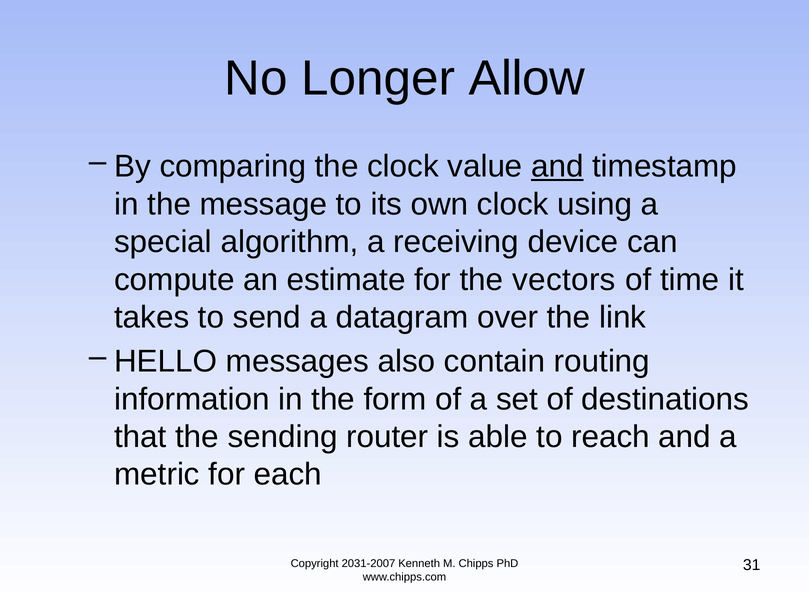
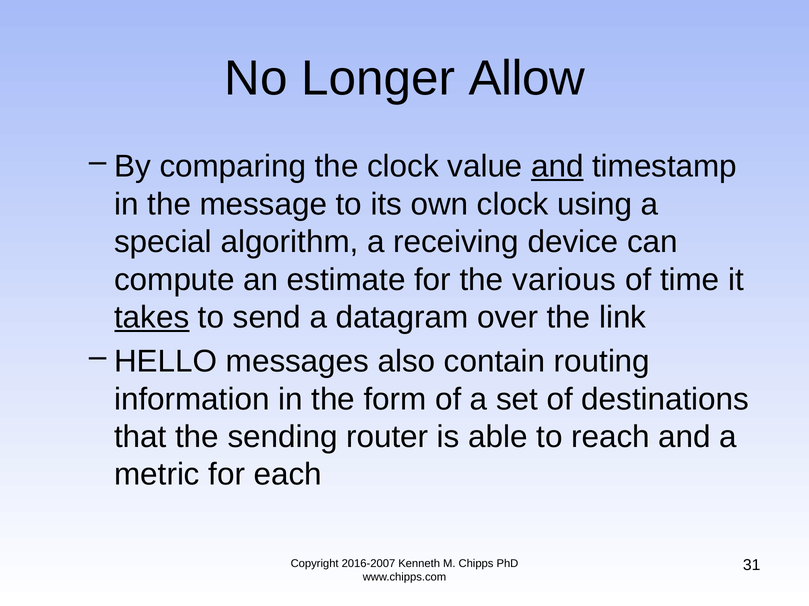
vectors: vectors -> various (564, 280)
takes underline: none -> present (152, 318)
2031-2007: 2031-2007 -> 2016-2007 (368, 564)
